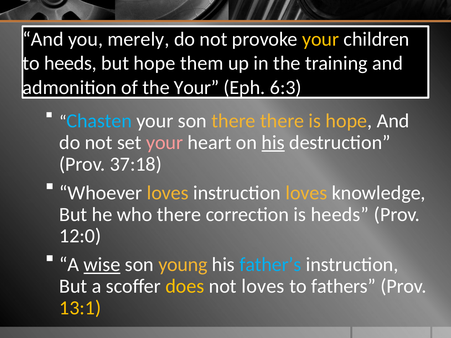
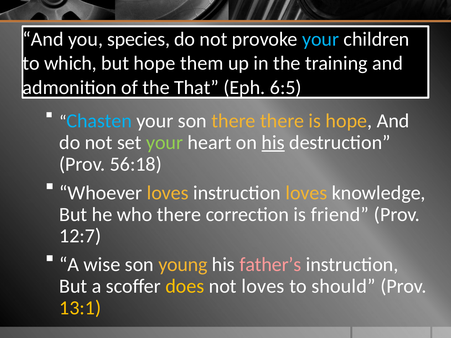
merely: merely -> species (139, 39)
your colour: yellow -> light blue (321, 39)
to heeds: heeds -> which (70, 63)
the Your: Your -> That (197, 87)
6:3: 6:3 -> 6:5 (286, 87)
your colour: pink -> light green (165, 143)
37:18: 37:18 -> 56:18 (136, 164)
is heeds: heeds -> friend (340, 215)
12:0: 12:0 -> 12:7 (80, 236)
wise underline: present -> none (102, 265)
father’s colour: light blue -> pink (270, 265)
fathers: fathers -> should (343, 287)
